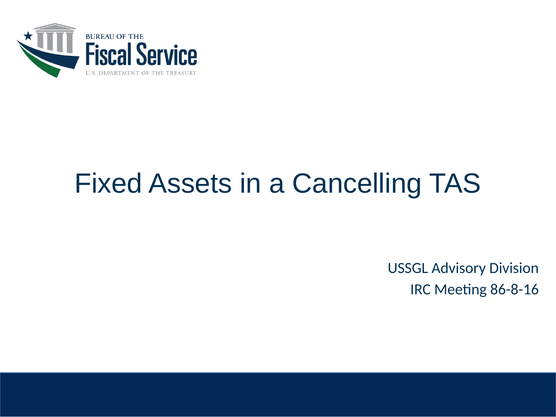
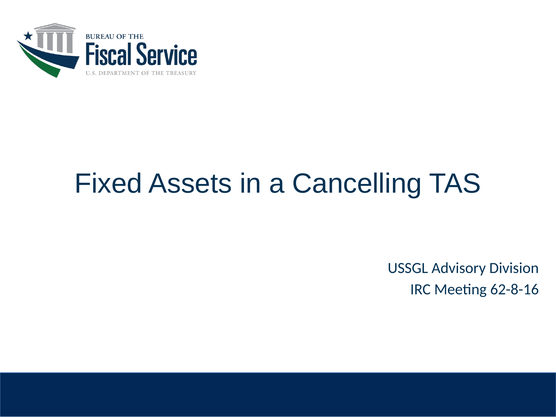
86-8-16: 86-8-16 -> 62-8-16 (515, 290)
